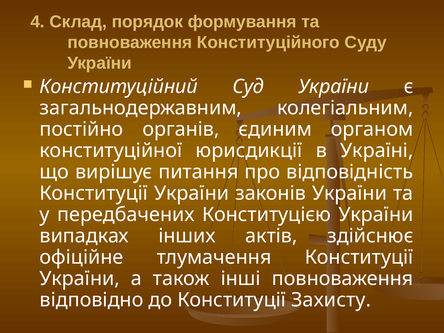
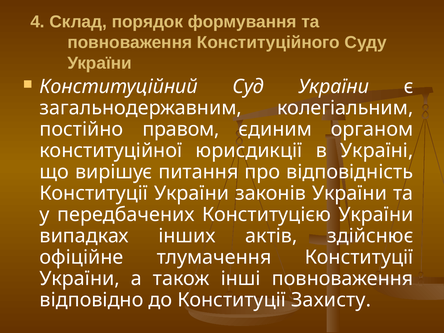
органів: органів -> правом (181, 129)
